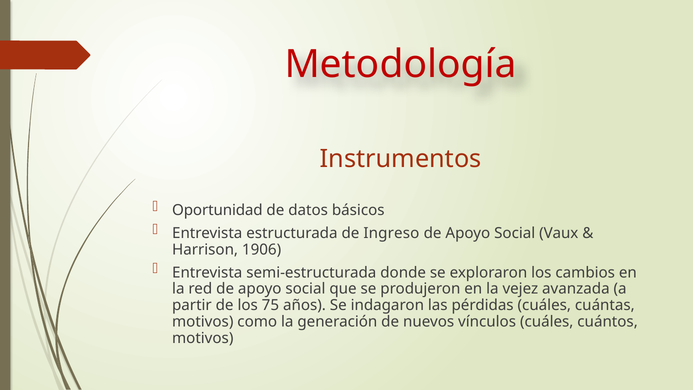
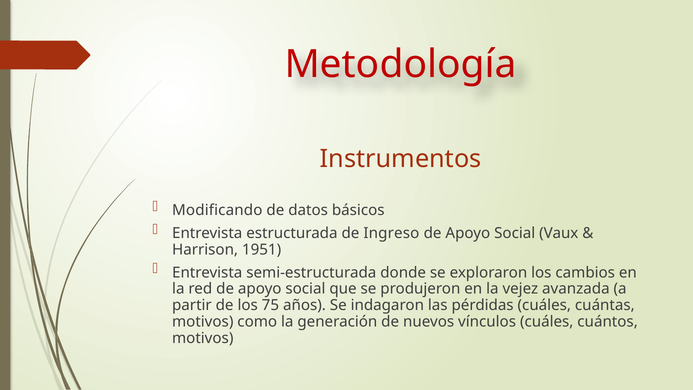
Oportunidad: Oportunidad -> Modificando (217, 210)
1906: 1906 -> 1951 (262, 250)
